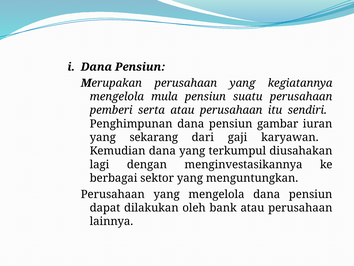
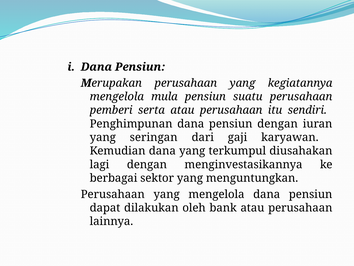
pensiun gambar: gambar -> dengan (278, 124)
sekarang: sekarang -> seringan (154, 137)
